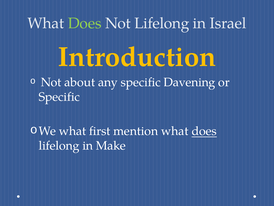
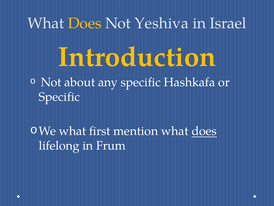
Does colour: light green -> yellow (85, 23)
Not Lifelong: Lifelong -> Yeshiva (162, 23)
Davening: Davening -> Hashkafa (189, 82)
Make: Make -> Frum (111, 145)
